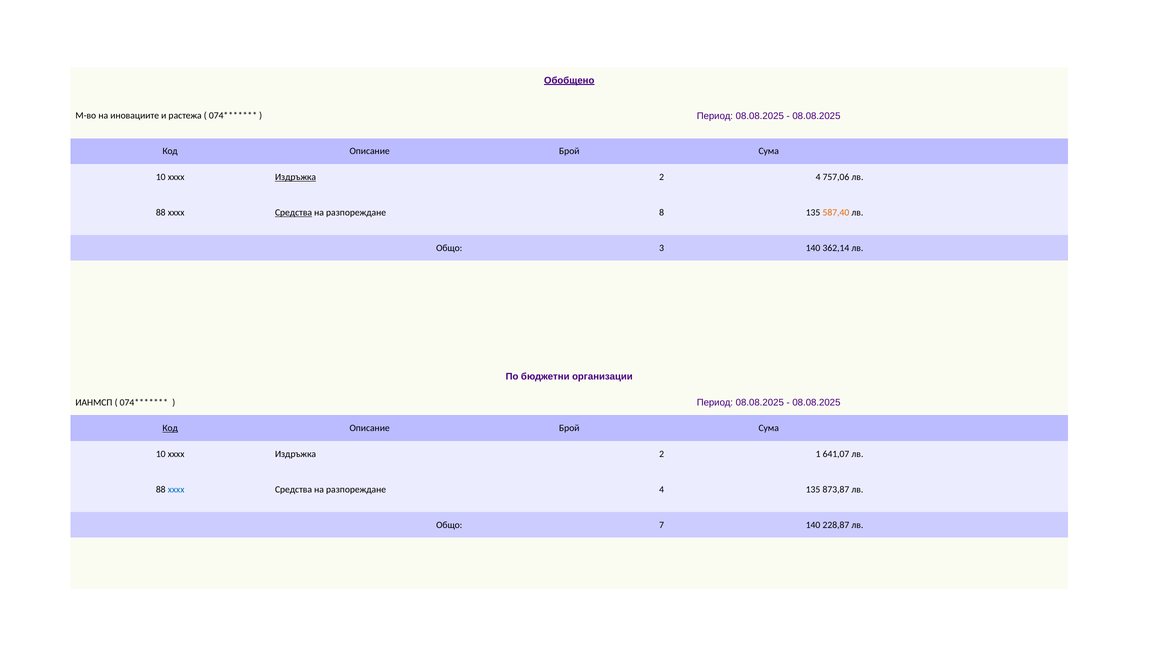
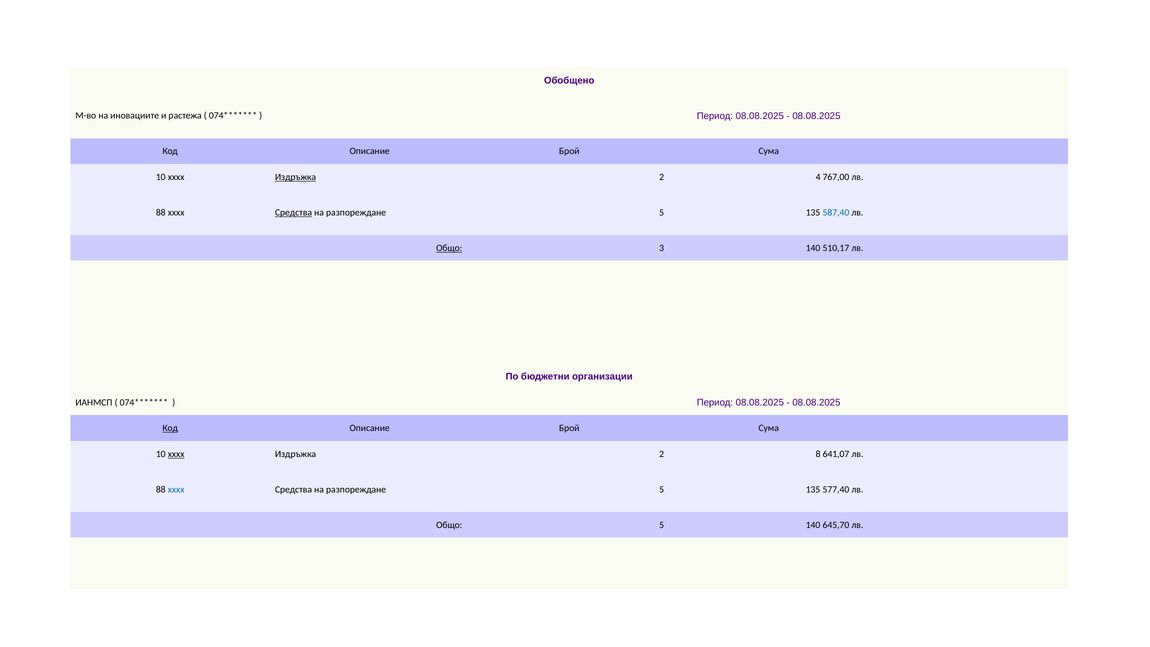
Обобщено underline: present -> none (569, 80)
757,06: 757,06 -> 767,00 (836, 177)
8: 8 -> 5 (662, 212)
587,40 colour: orange -> blue (836, 212)
Общо underline: none -> present (449, 248)
362,14: 362,14 -> 510,17 (836, 248)
xxxx underline: none -> present (176, 454)
1: 1 -> 8 (818, 454)
4: 4 -> 5 (662, 489)
873,87: 873,87 -> 577,40 (836, 489)
Общо 7: 7 -> 5 (662, 525)
228,87: 228,87 -> 645,70 (836, 525)
